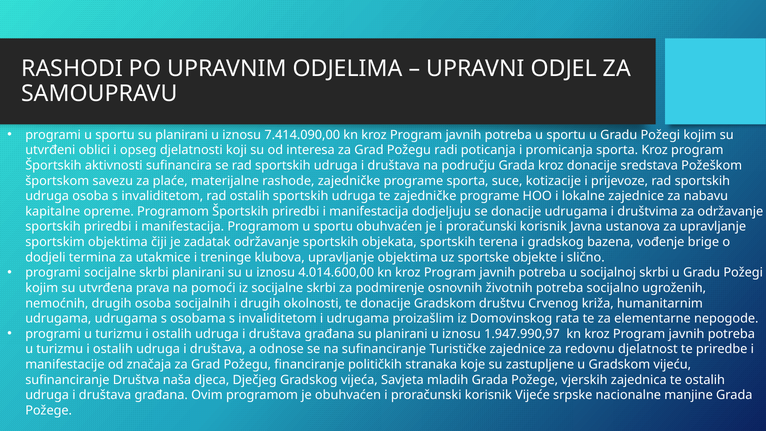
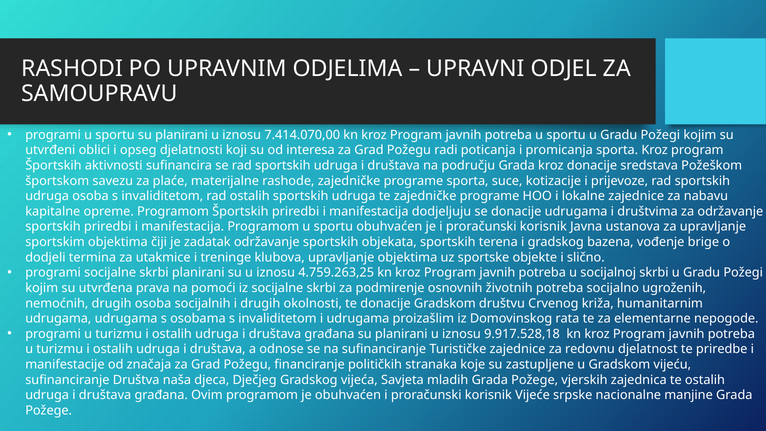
7.414.090,00: 7.414.090,00 -> 7.414.070,00 (302, 135)
4.014.600,00: 4.014.600,00 -> 4.759.263,25 (336, 273)
1.947.990,97: 1.947.990,97 -> 9.917.528,18 (522, 334)
